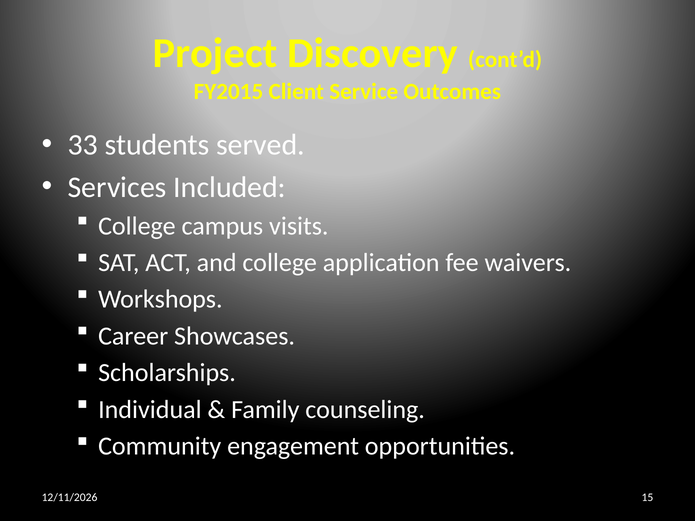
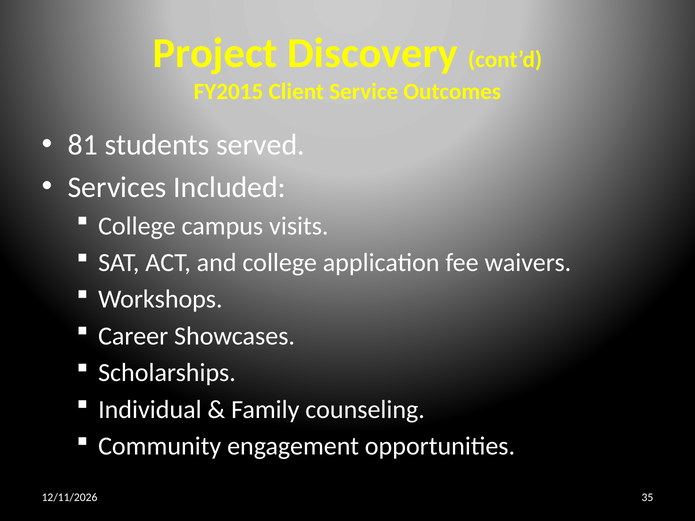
33: 33 -> 81 (83, 145)
15: 15 -> 35 (647, 498)
